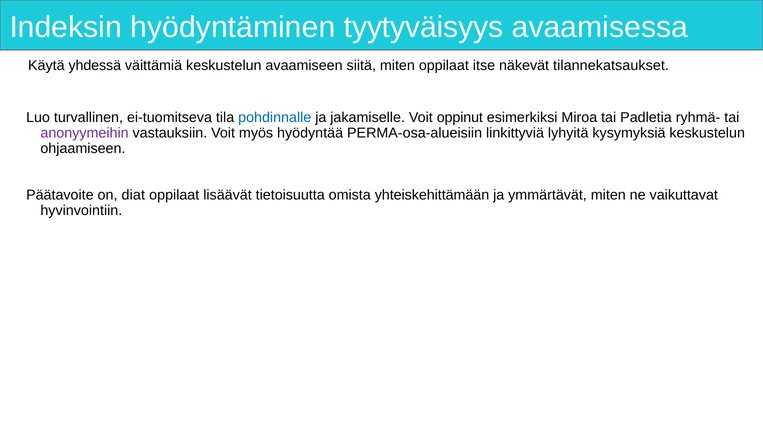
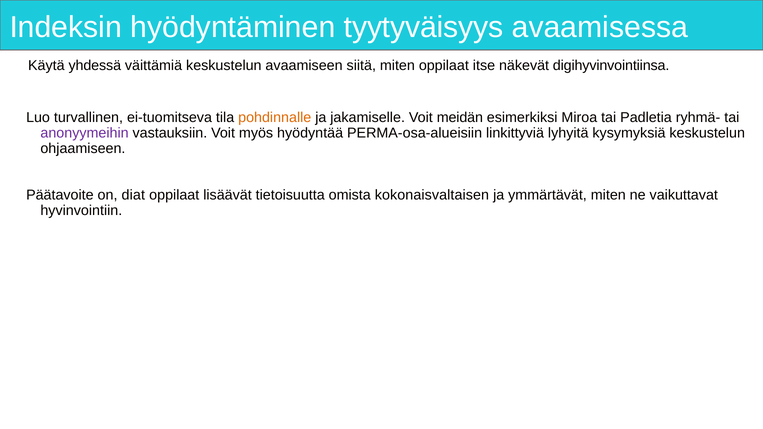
tilannekatsaukset: tilannekatsaukset -> digihyvinvointiinsa (611, 66)
pohdinnalle colour: blue -> orange (275, 118)
oppinut: oppinut -> meidän (460, 118)
yhteiskehittämään: yhteiskehittämään -> kokonaisvaltaisen (432, 195)
